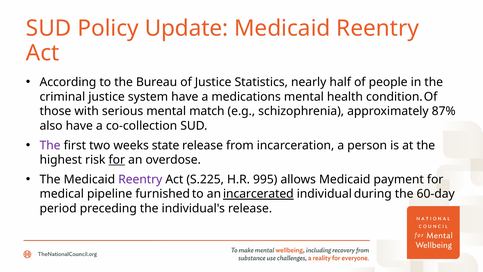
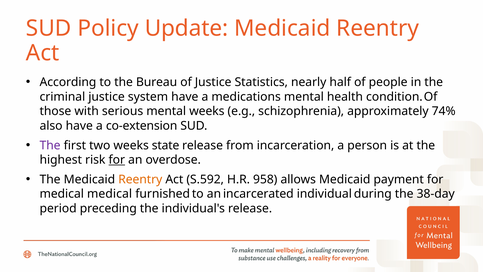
mental match: match -> weeks (207, 111)
87%: 87% -> 74% (444, 111)
co-collection: co-collection -> co-extension (142, 126)
Reentry colour: purple -> orange (140, 179)
S.225: S.225 -> S.592 (205, 179)
995: 995 -> 958 (265, 179)
medical pipeline: pipeline -> medical (110, 194)
incarcerated underline: present -> none (258, 194)
60-day: 60-day -> 38-day (436, 194)
